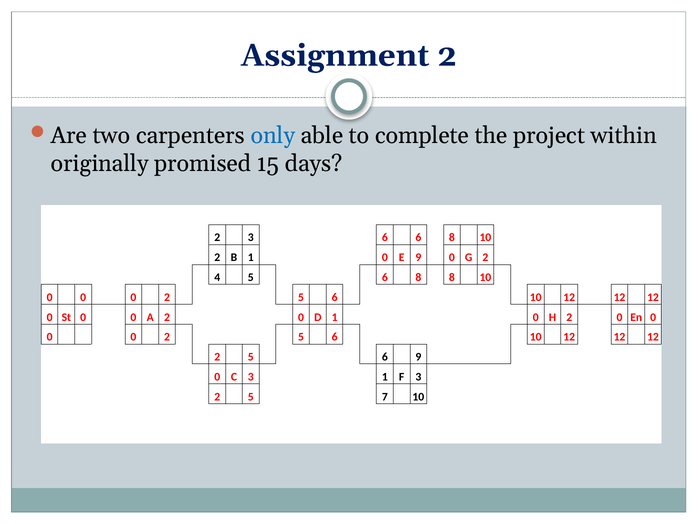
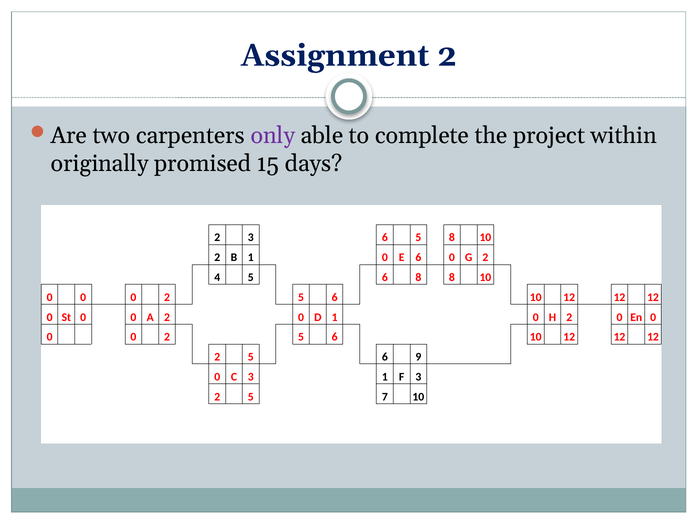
only colour: blue -> purple (273, 136)
6 6: 6 -> 5 (418, 237)
E 9: 9 -> 6 (418, 257)
